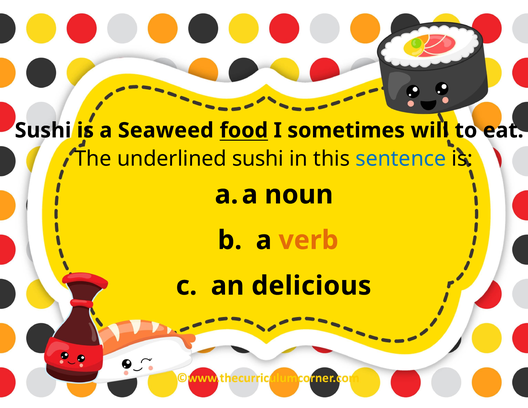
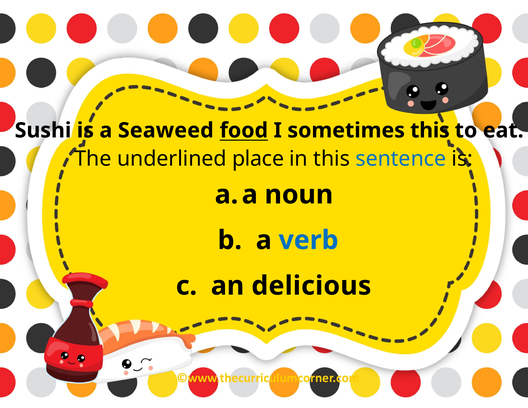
sometimes will: will -> this (430, 130)
underlined sushi: sushi -> place (258, 159)
verb colour: orange -> blue (309, 240)
